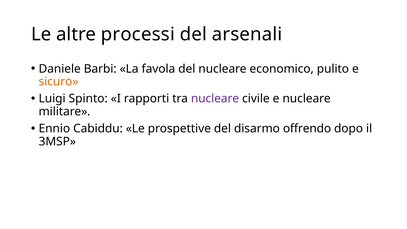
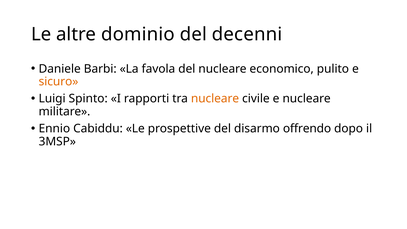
processi: processi -> dominio (138, 34)
arsenali: arsenali -> decenni (247, 34)
nucleare colour: purple -> orange (215, 99)
